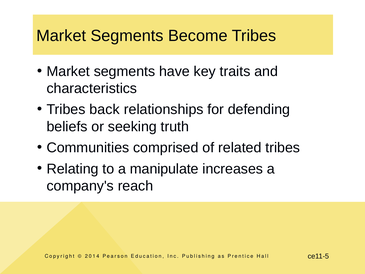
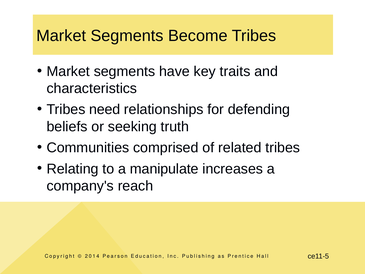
back: back -> need (105, 109)
